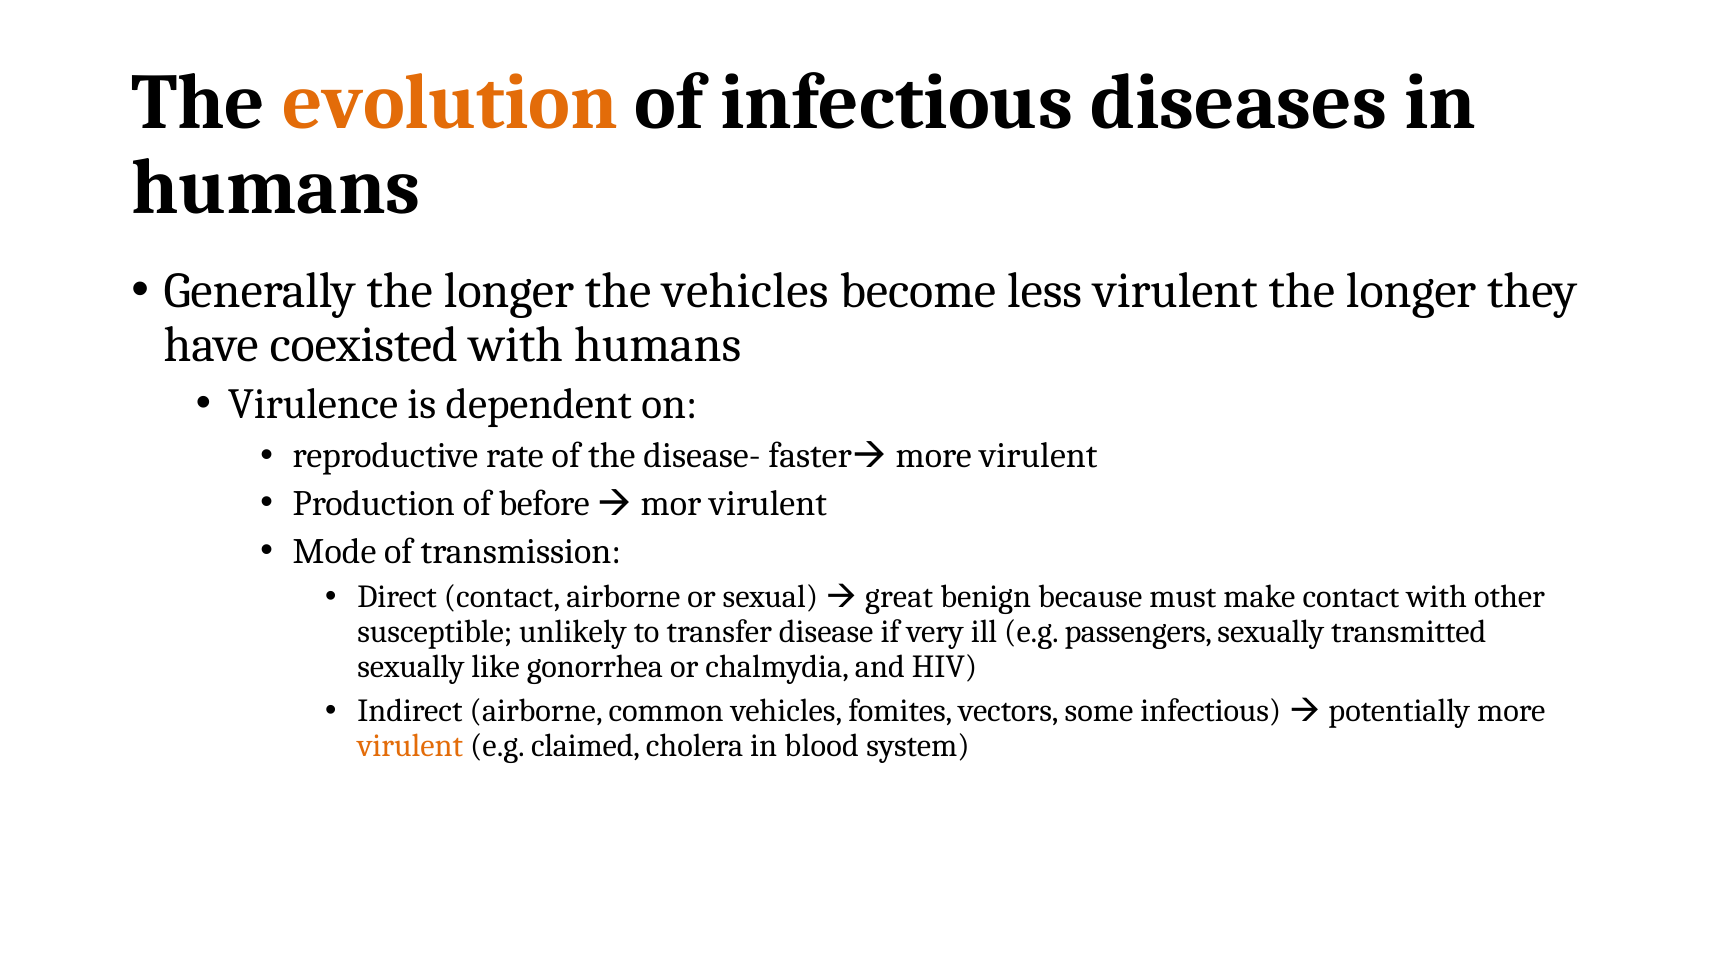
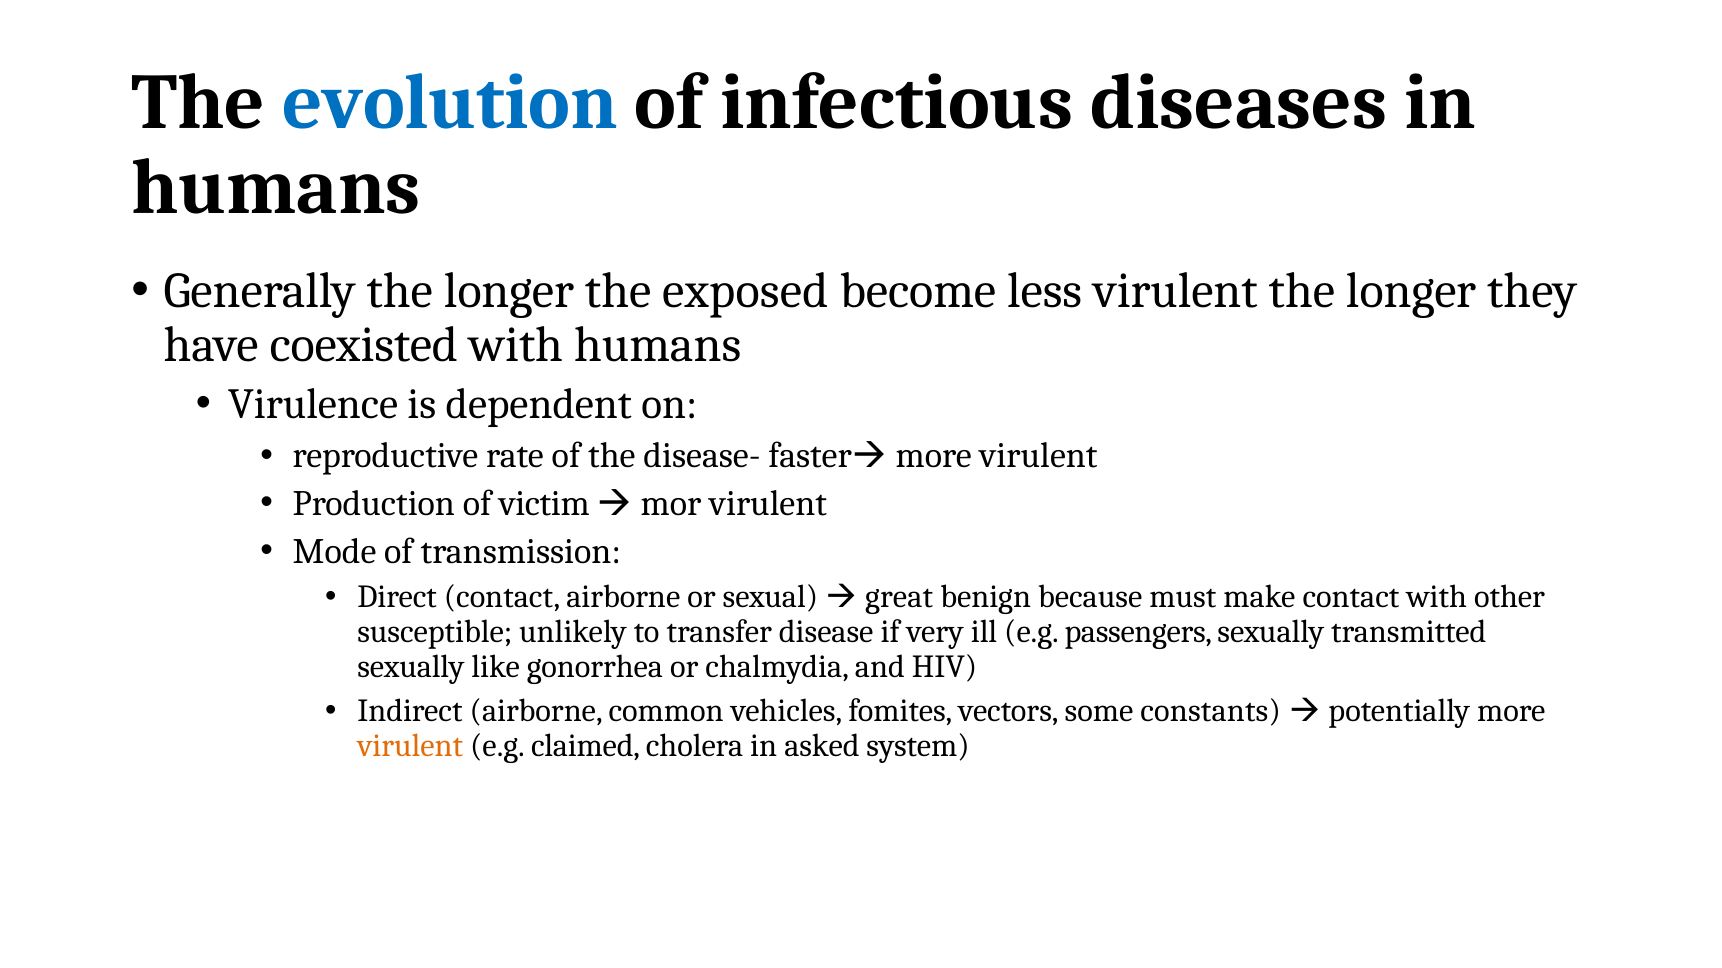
evolution colour: orange -> blue (450, 102)
the vehicles: vehicles -> exposed (745, 291)
before: before -> victim (544, 504)
some infectious: infectious -> constants (1211, 711)
blood: blood -> asked (822, 746)
